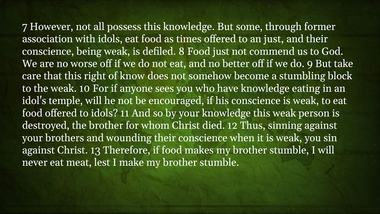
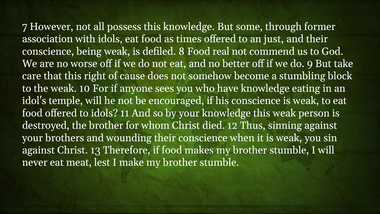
Food just: just -> real (221, 51)
know: know -> cause (132, 76)
